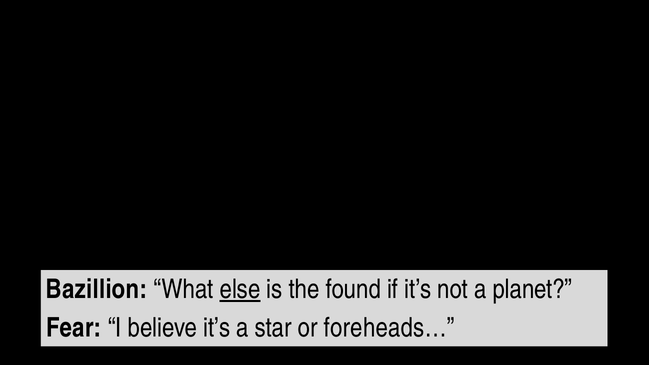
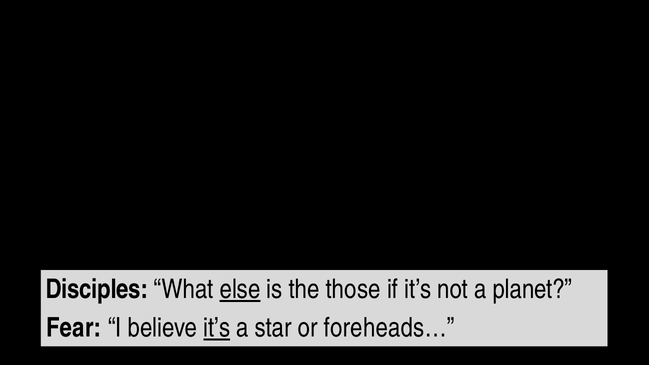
Bazillion: Bazillion -> Disciples (97, 289)
found: found -> those (353, 289)
it’s underline: none -> present (217, 328)
